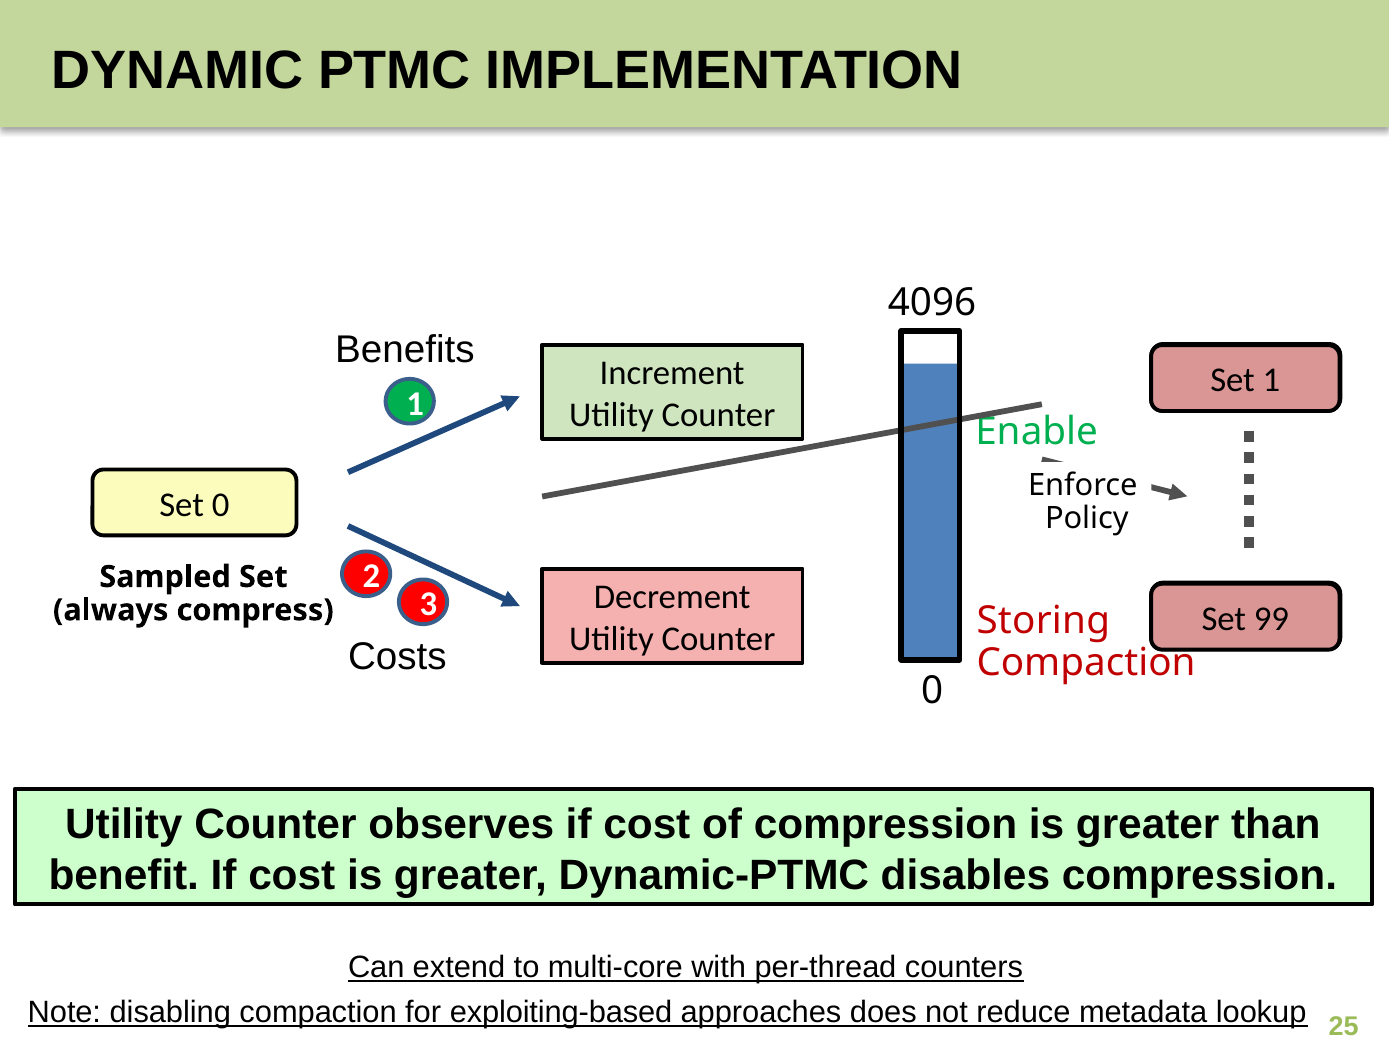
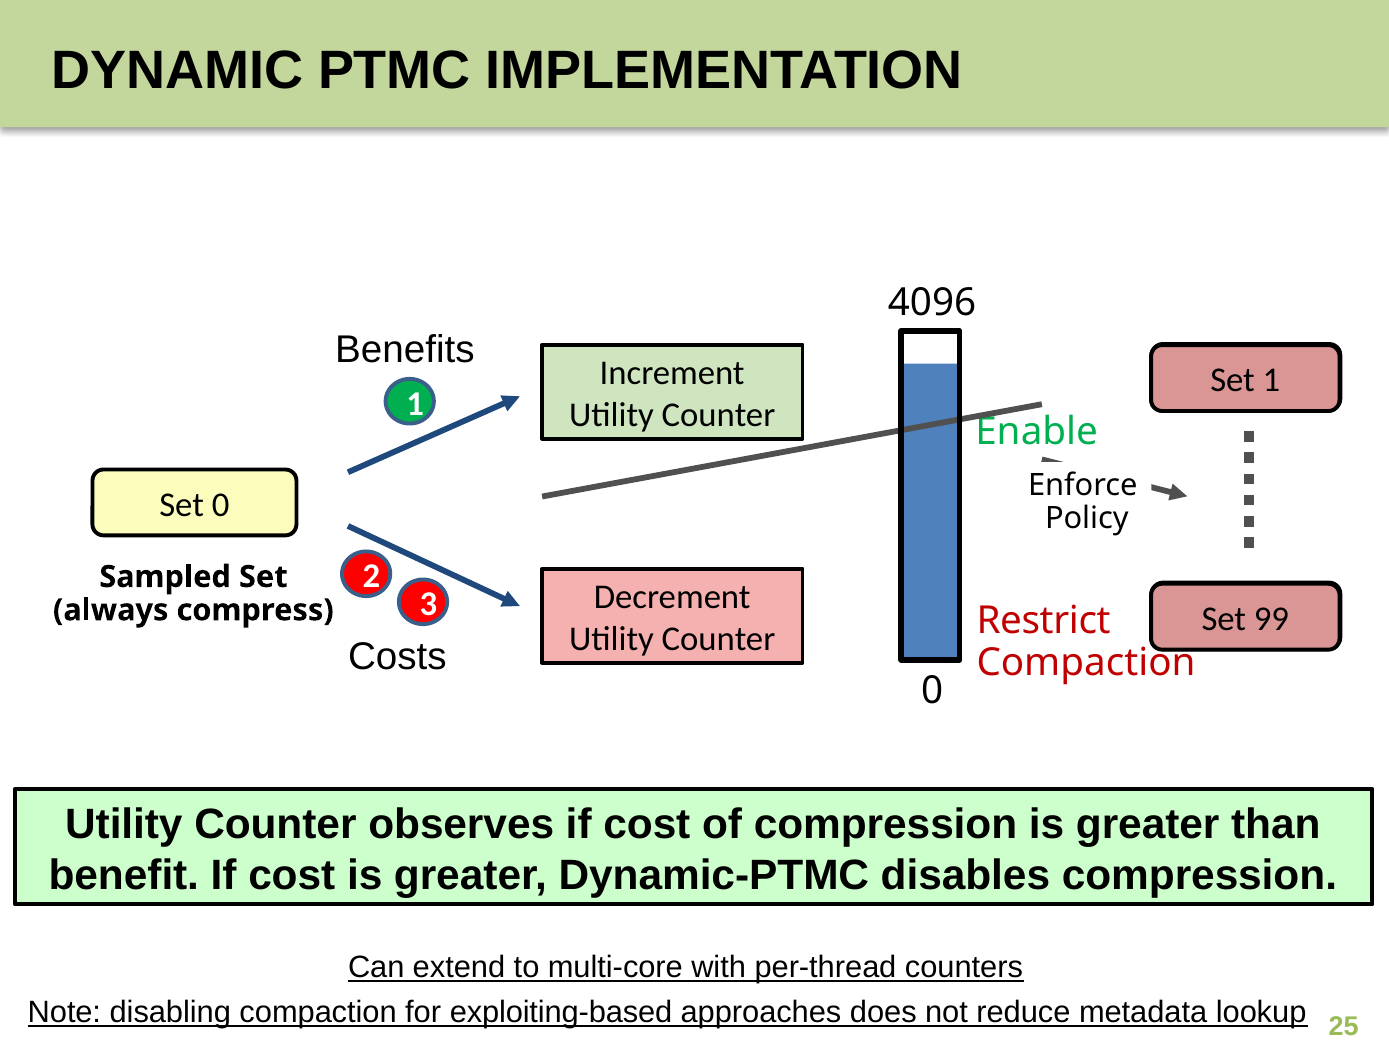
Storing: Storing -> Restrict (1044, 621)
